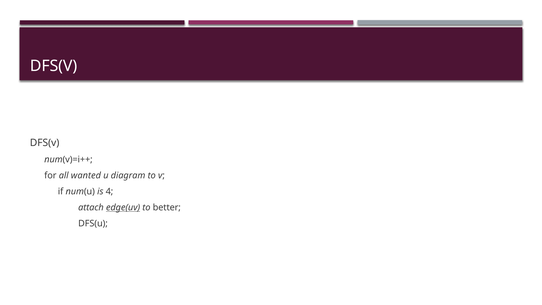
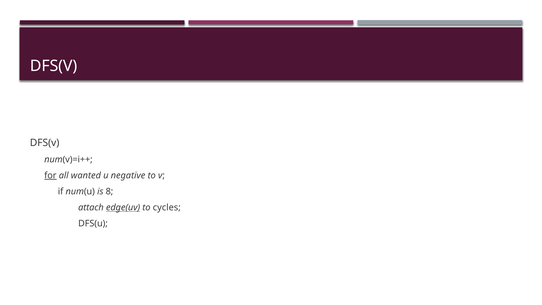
for underline: none -> present (50, 175)
diagram: diagram -> negative (128, 175)
4: 4 -> 8 (109, 191)
better: better -> cycles (167, 208)
